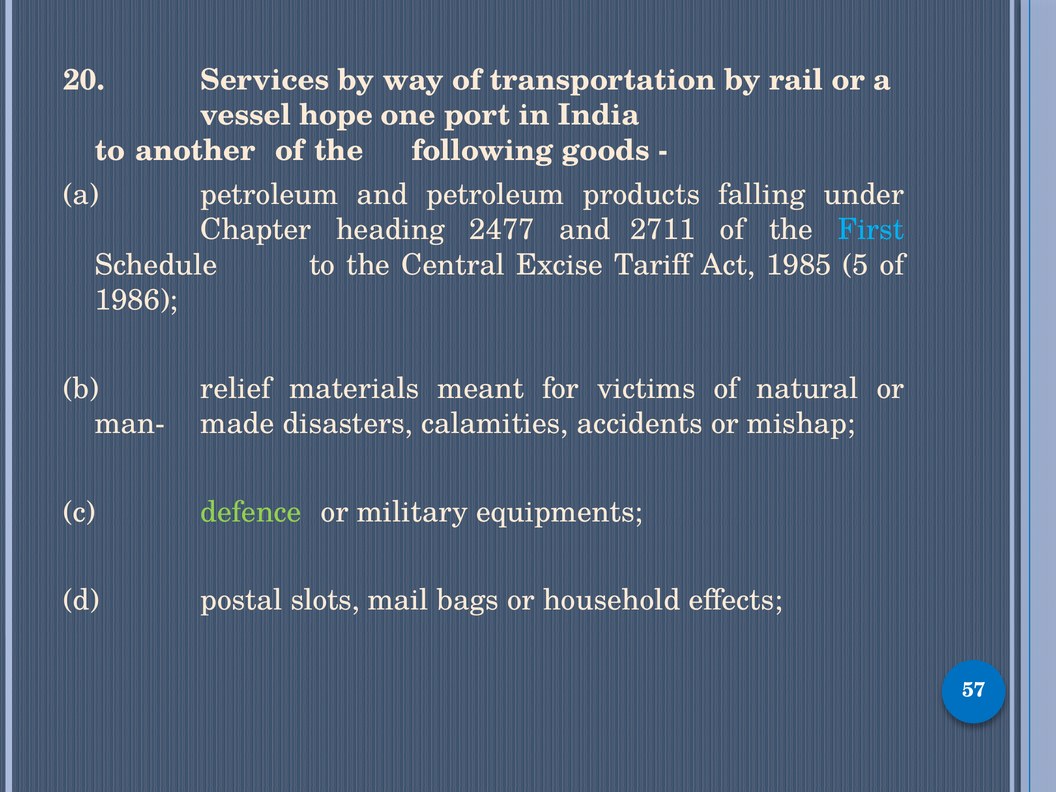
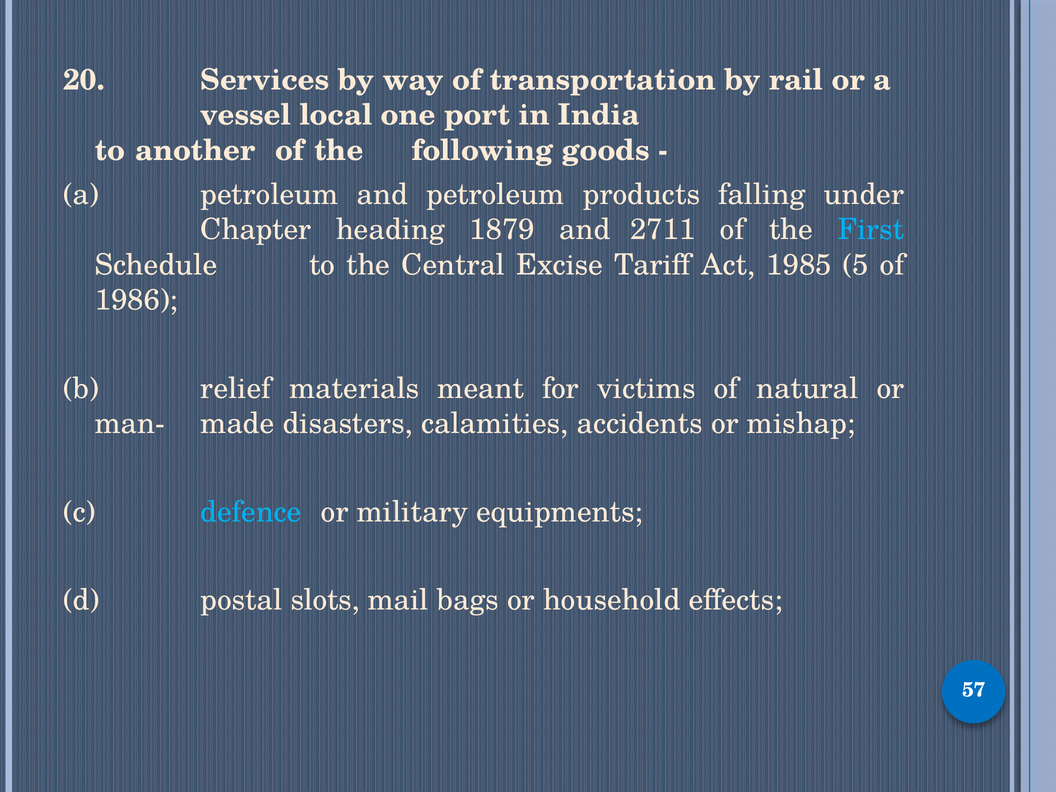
hope: hope -> local (336, 115)
2477: 2477 -> 1879 (502, 230)
defence colour: light green -> light blue (251, 512)
